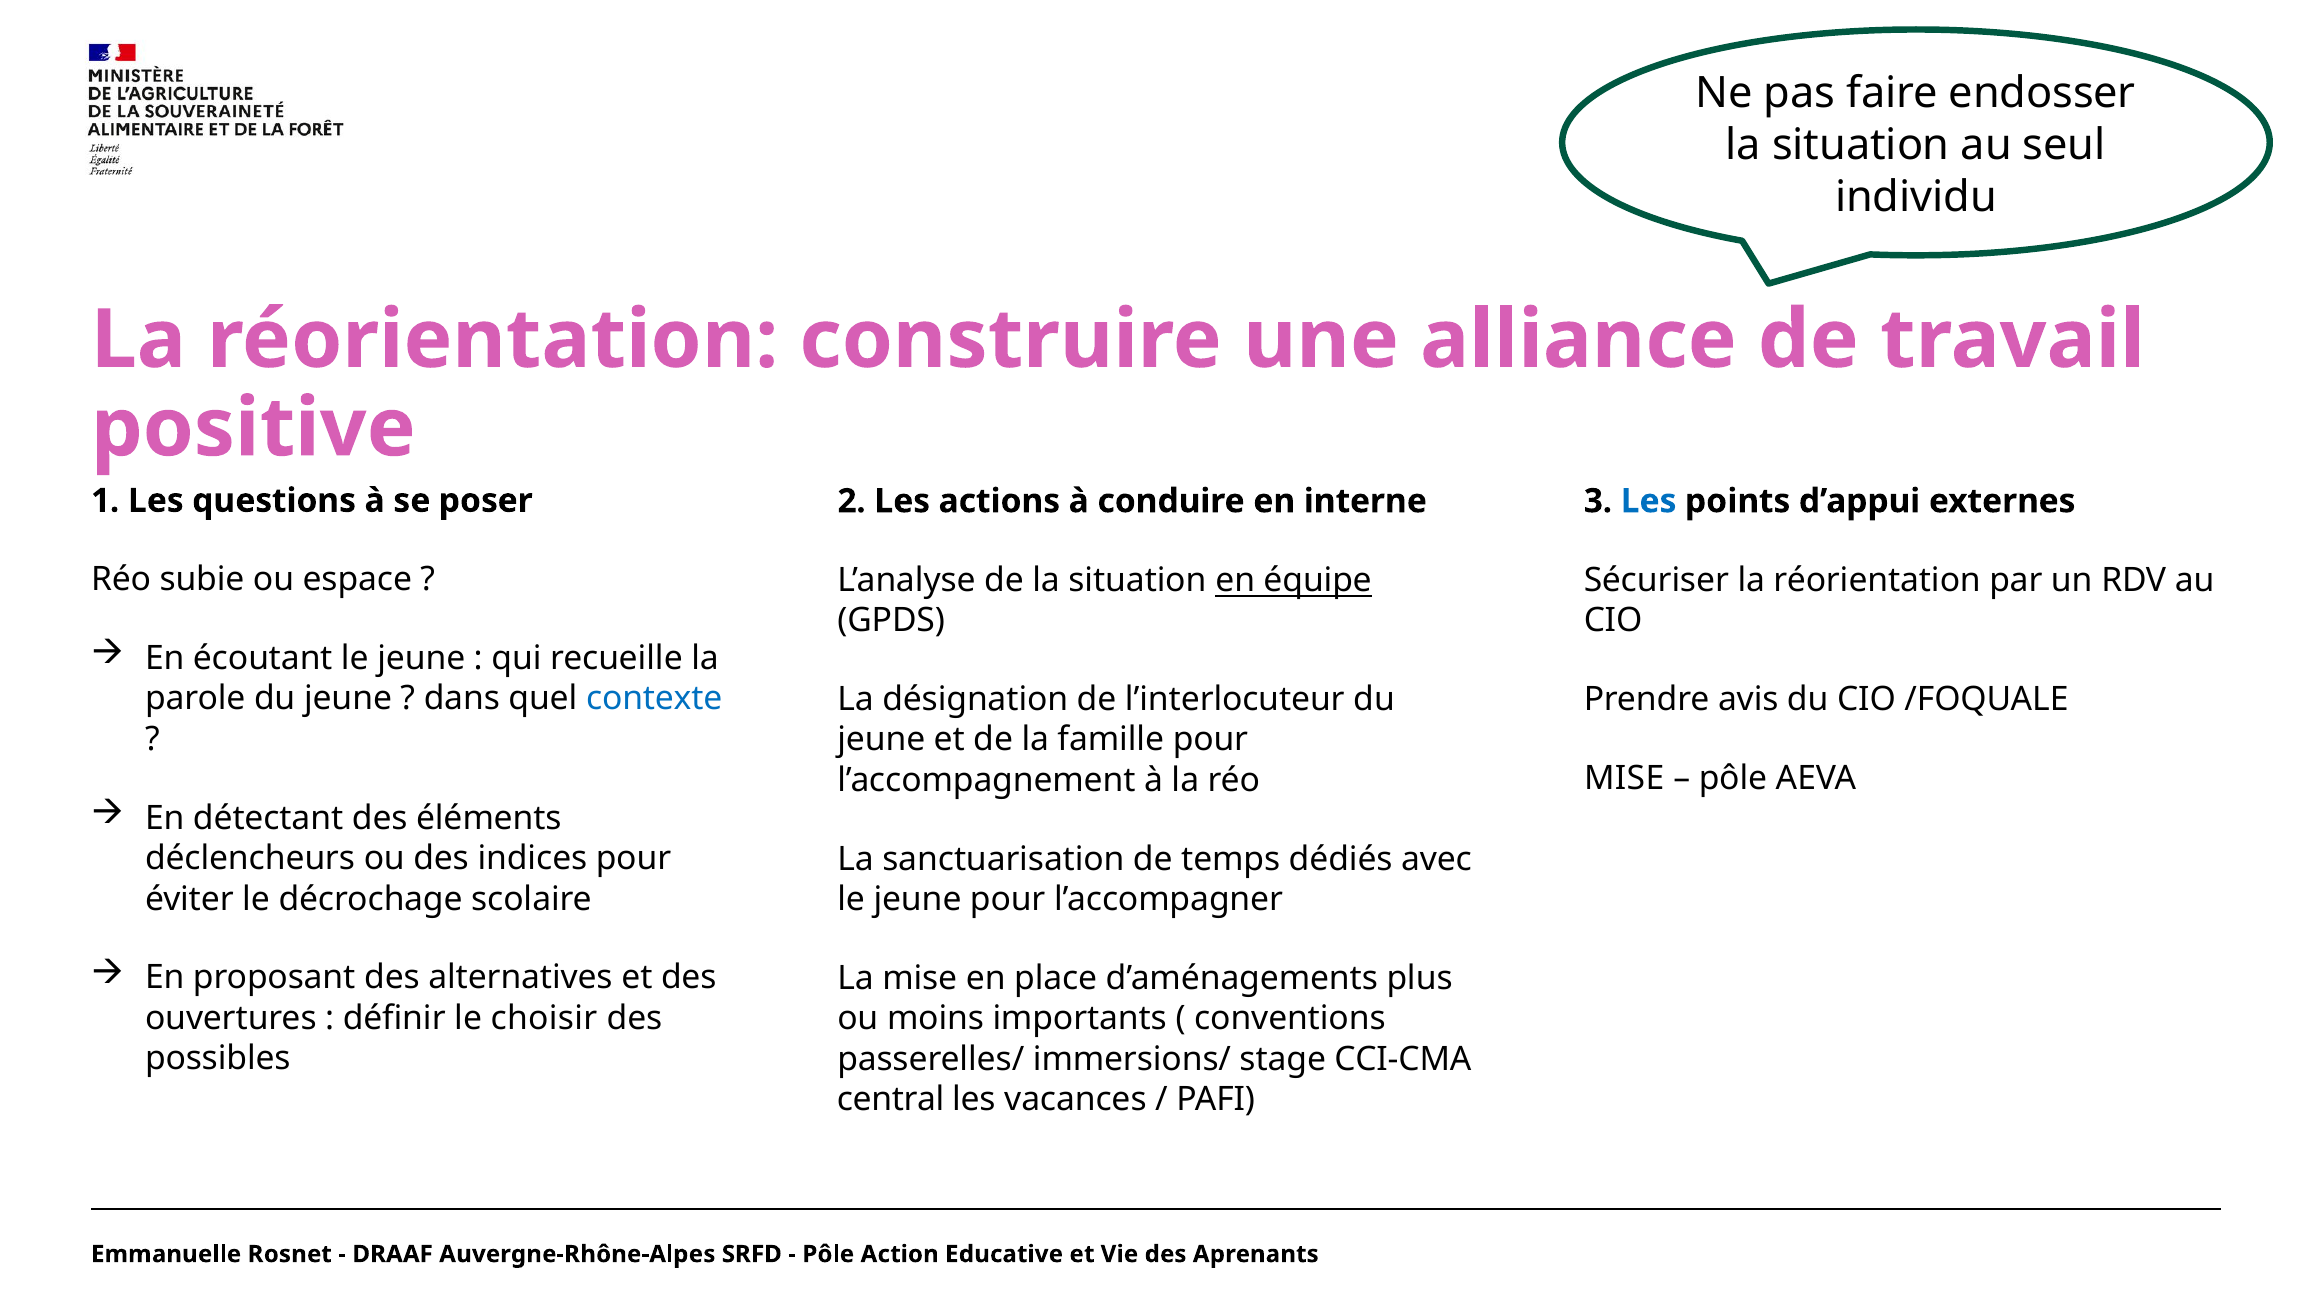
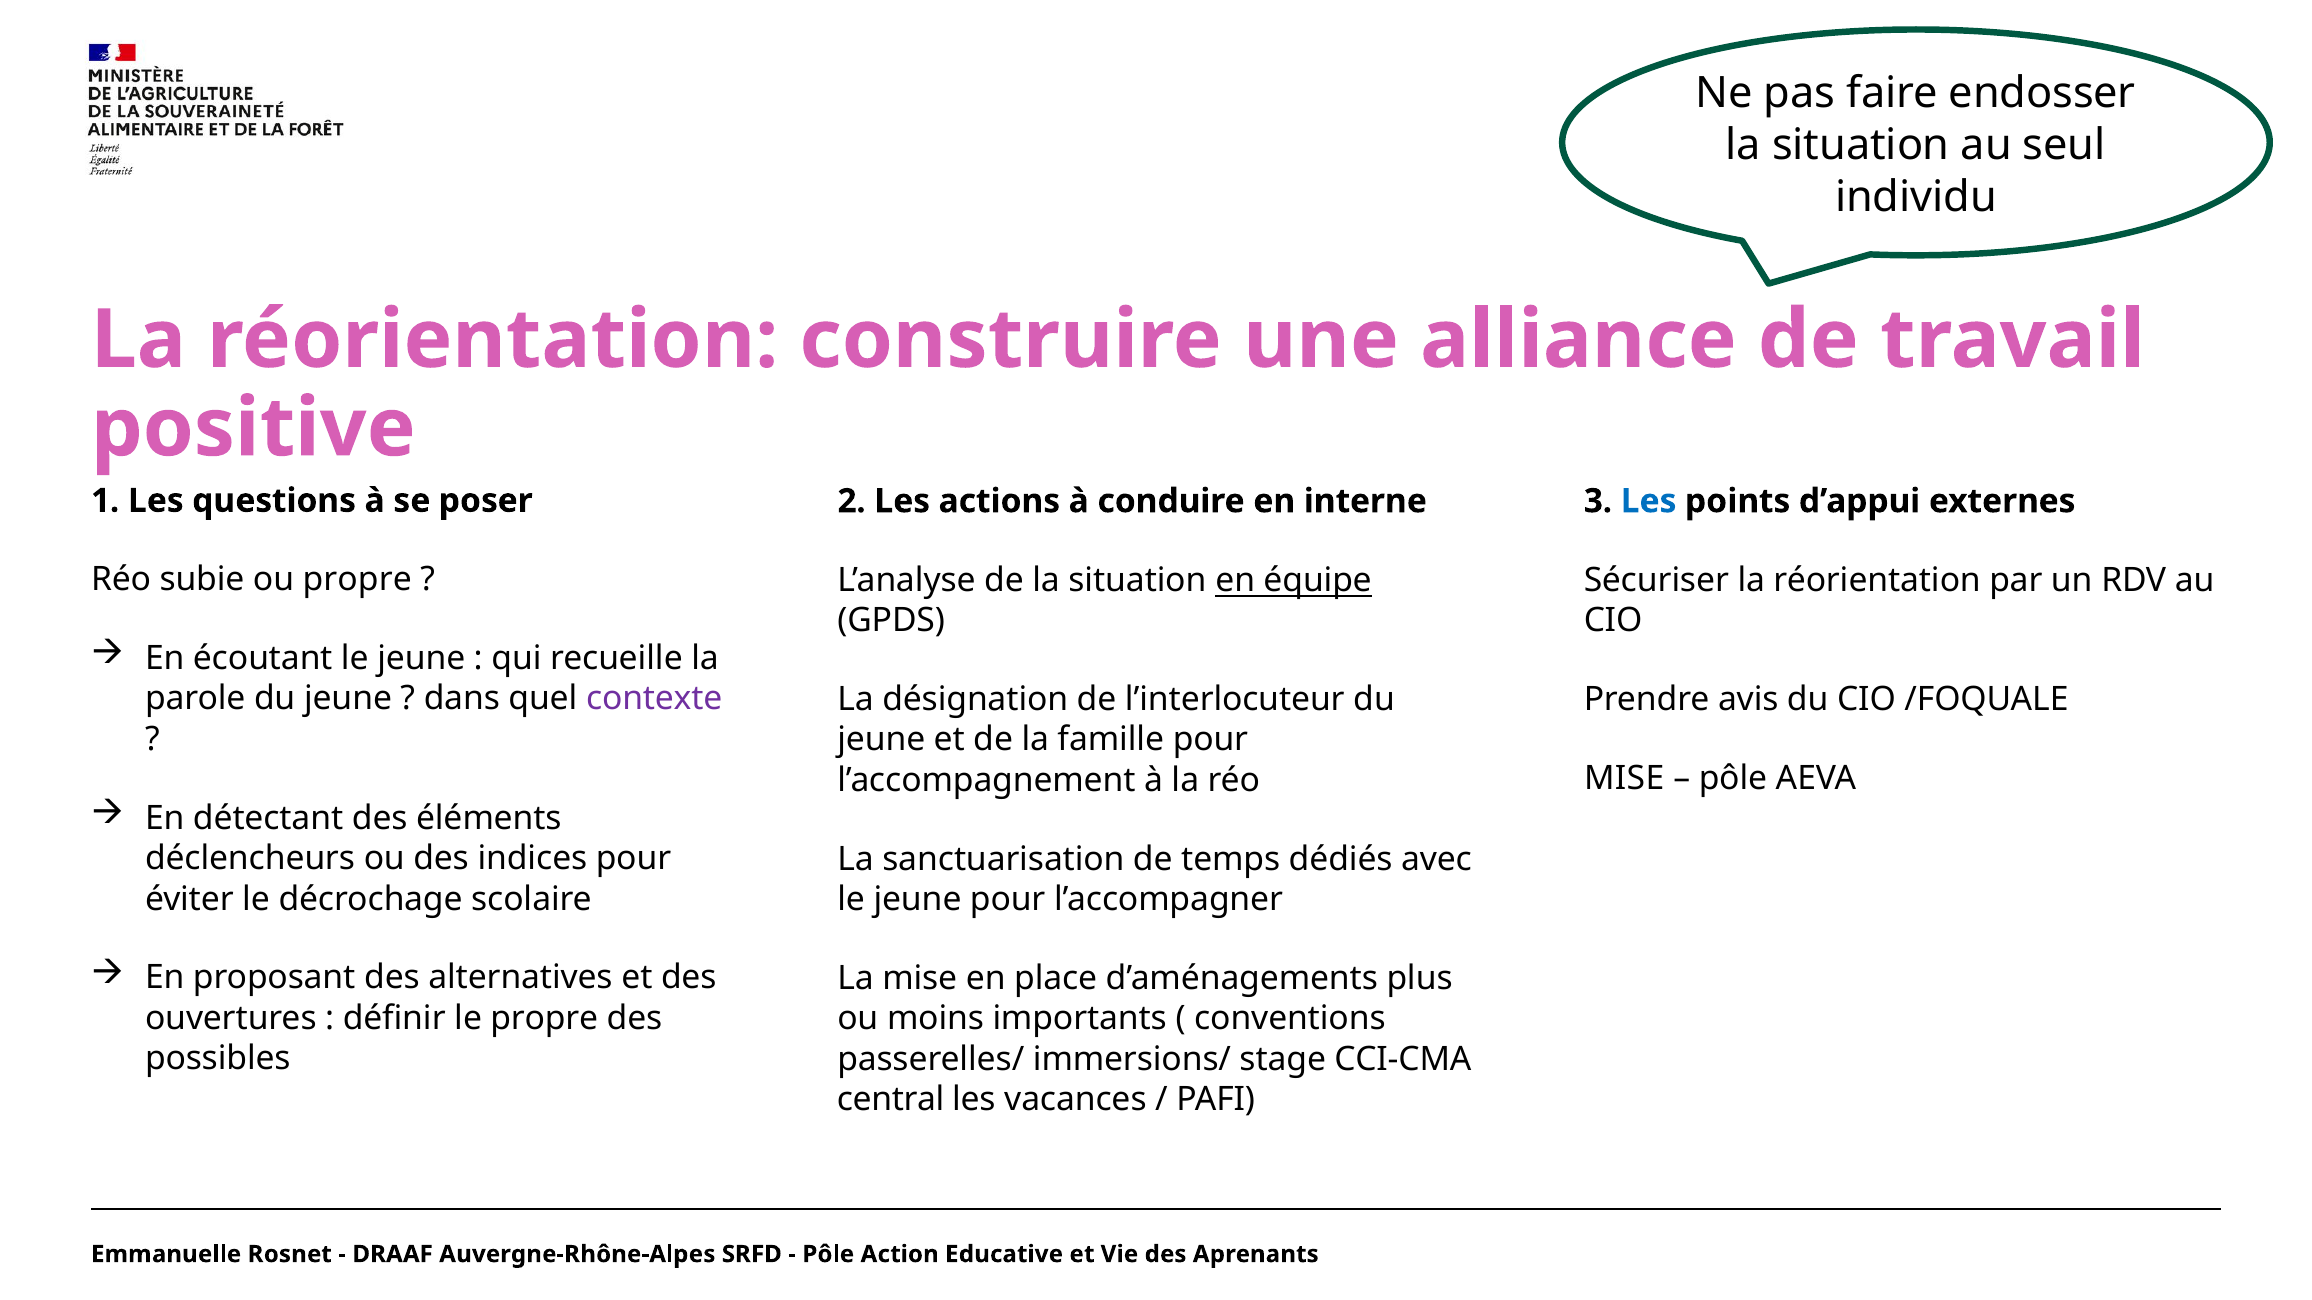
ou espace: espace -> propre (357, 580)
contexte colour: blue -> purple (654, 699)
le choisir: choisir -> propre (544, 1019)
